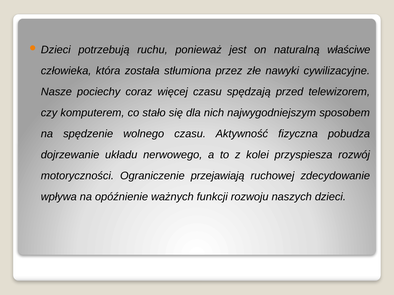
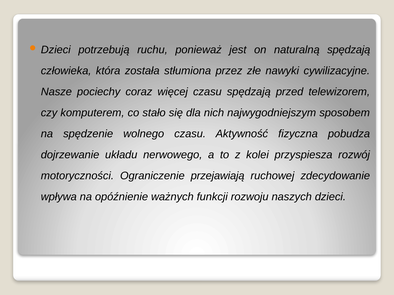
naturalną właściwe: właściwe -> spędzają (349, 50)
